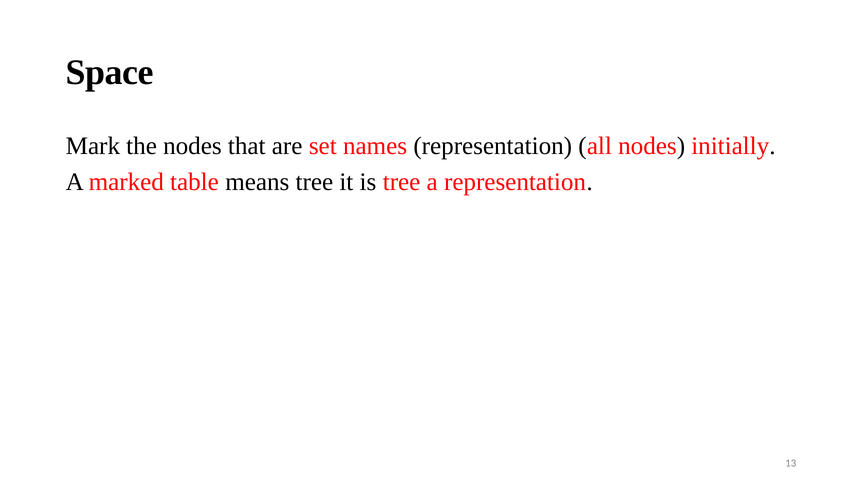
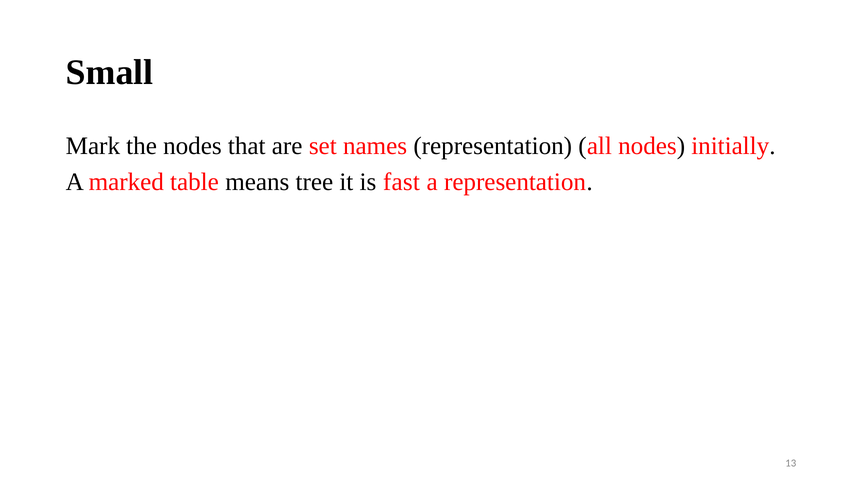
Space: Space -> Small (110, 72)
is tree: tree -> fast (401, 182)
